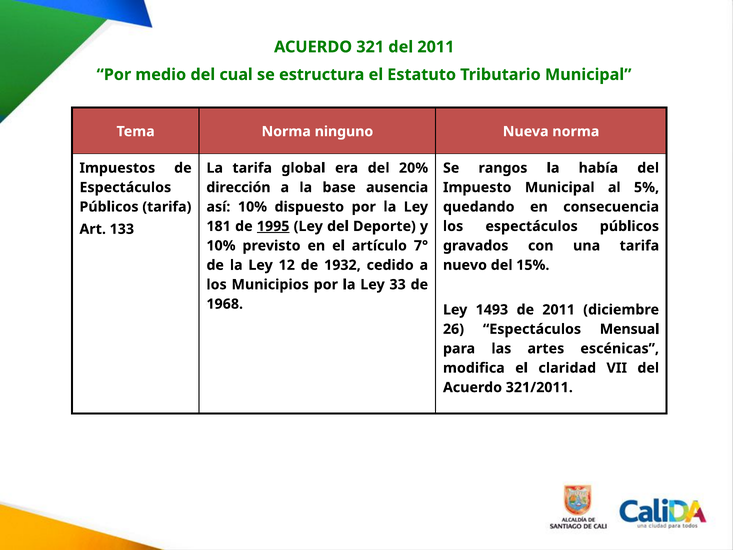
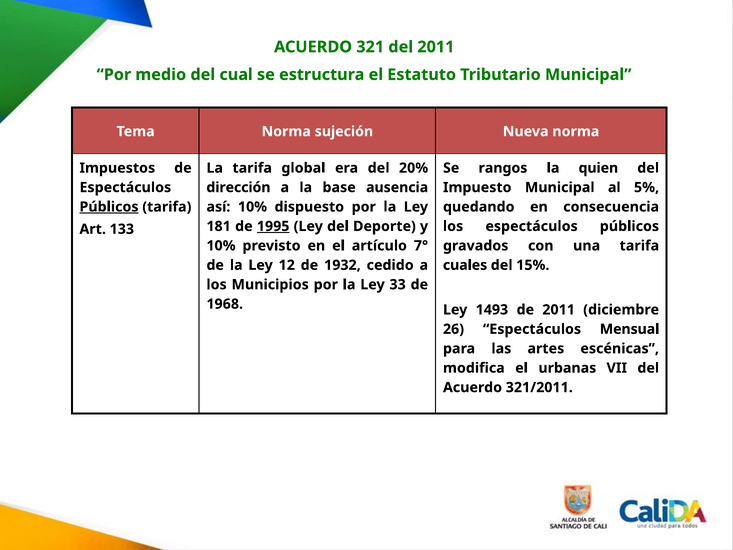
ninguno: ninguno -> sujeción (344, 131)
había: había -> quien (598, 168)
Públicos underline: none -> present (109, 207)
nuevo: nuevo -> cuales (465, 265)
claridad: claridad -> urbanas (567, 368)
